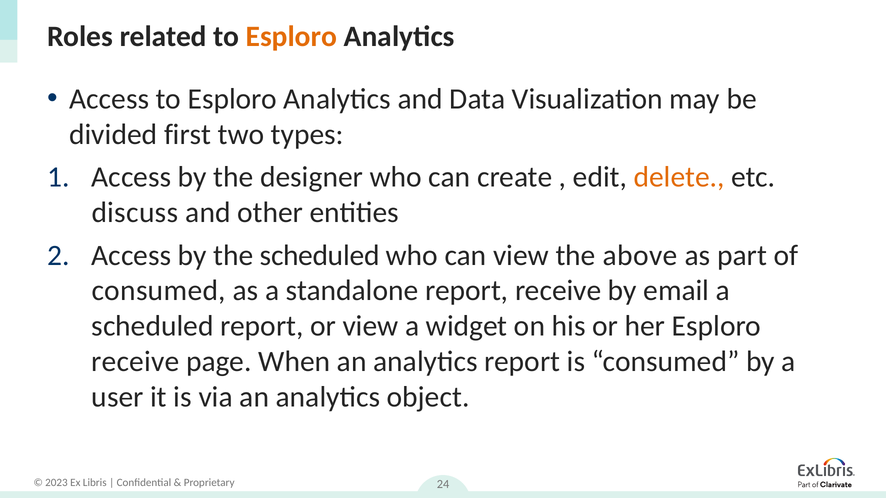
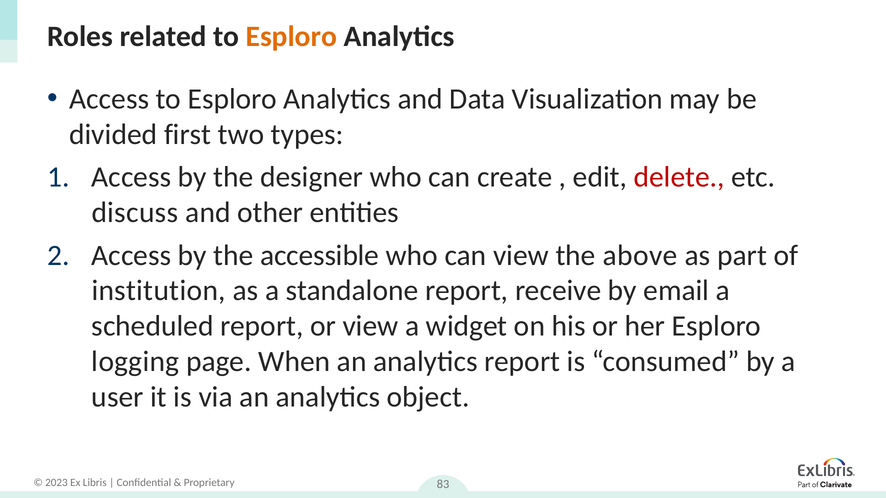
delete colour: orange -> red (679, 177)
the scheduled: scheduled -> accessible (320, 256)
consumed: consumed -> institution (159, 291)
receive: receive -> logging (135, 362)
24: 24 -> 83 (443, 485)
